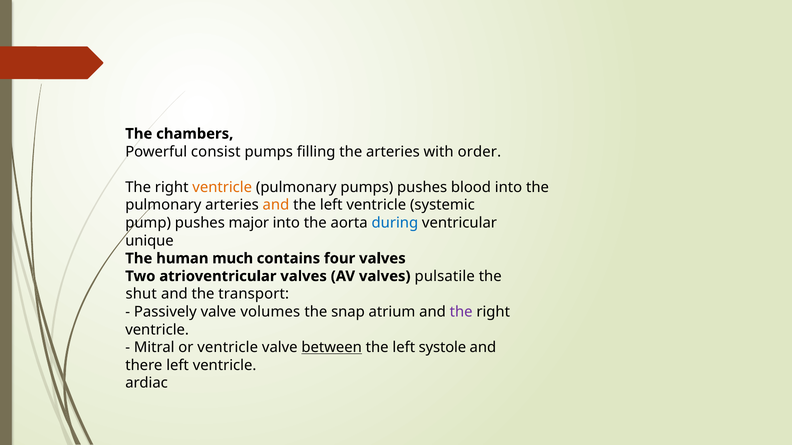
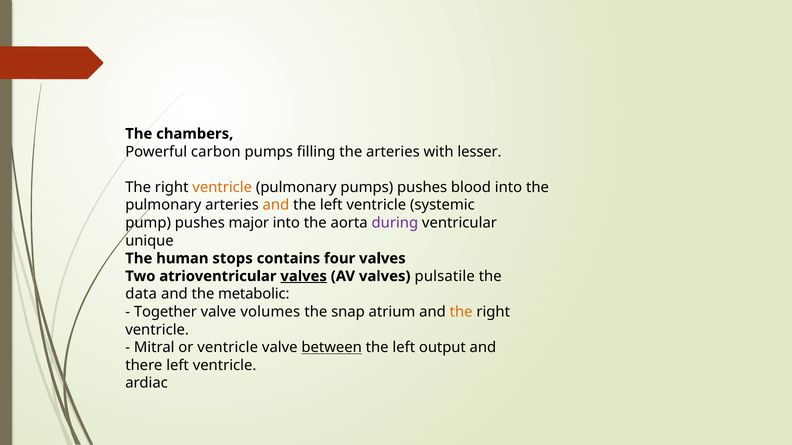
consist: consist -> carbon (216, 152)
order: order -> lesser (480, 152)
during colour: blue -> purple (395, 223)
much: much -> stops (233, 259)
valves underline: none -> present (304, 277)
shut: shut -> data (141, 294)
transport: transport -> metabolic (254, 294)
Passively: Passively -> Together (165, 312)
the colour: purple -> orange (461, 312)
systole: systole -> output (442, 348)
